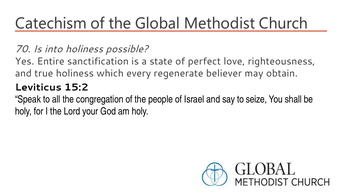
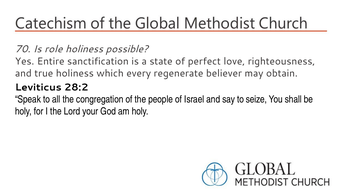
into: into -> role (53, 49)
15:2: 15:2 -> 28:2 (76, 87)
